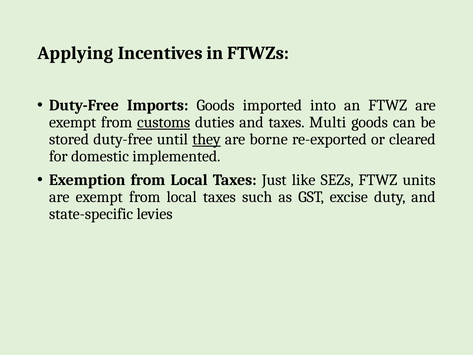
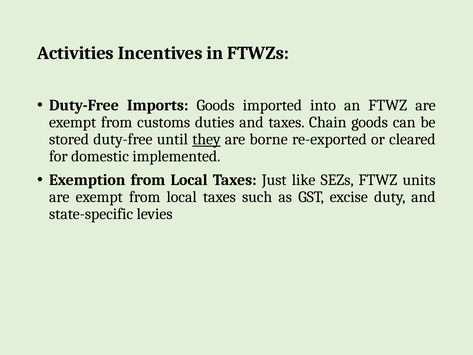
Applying: Applying -> Activities (76, 53)
customs underline: present -> none (164, 122)
Multi: Multi -> Chain (328, 122)
